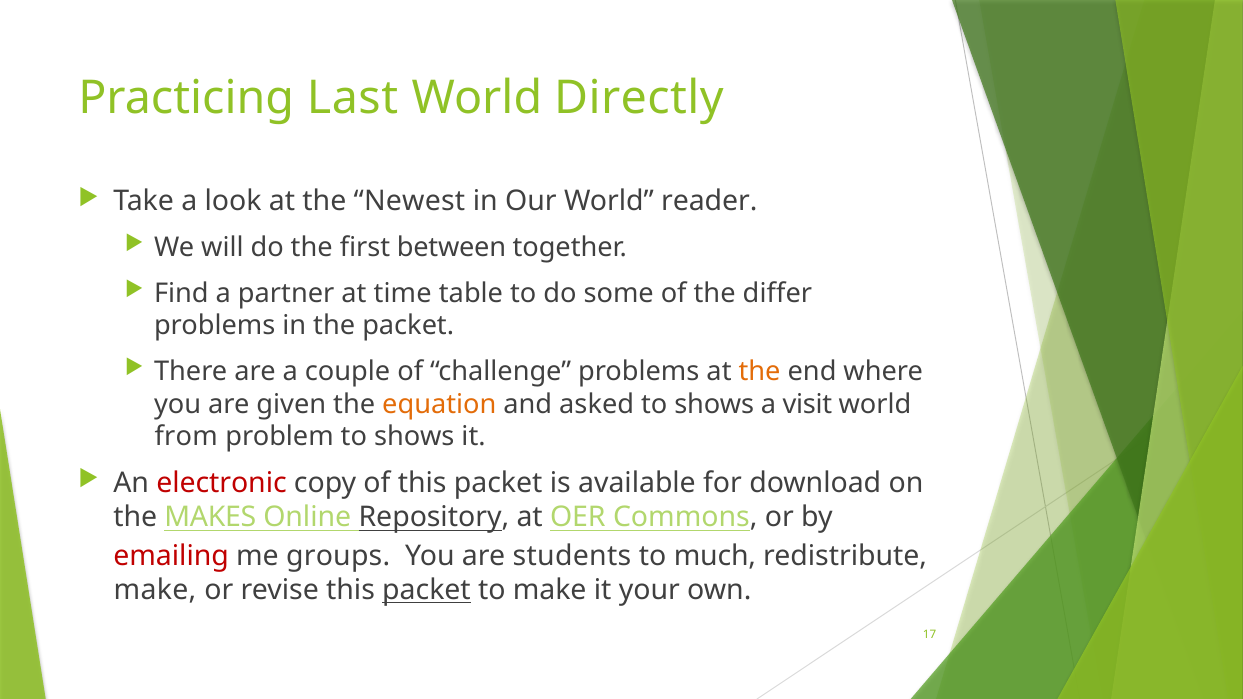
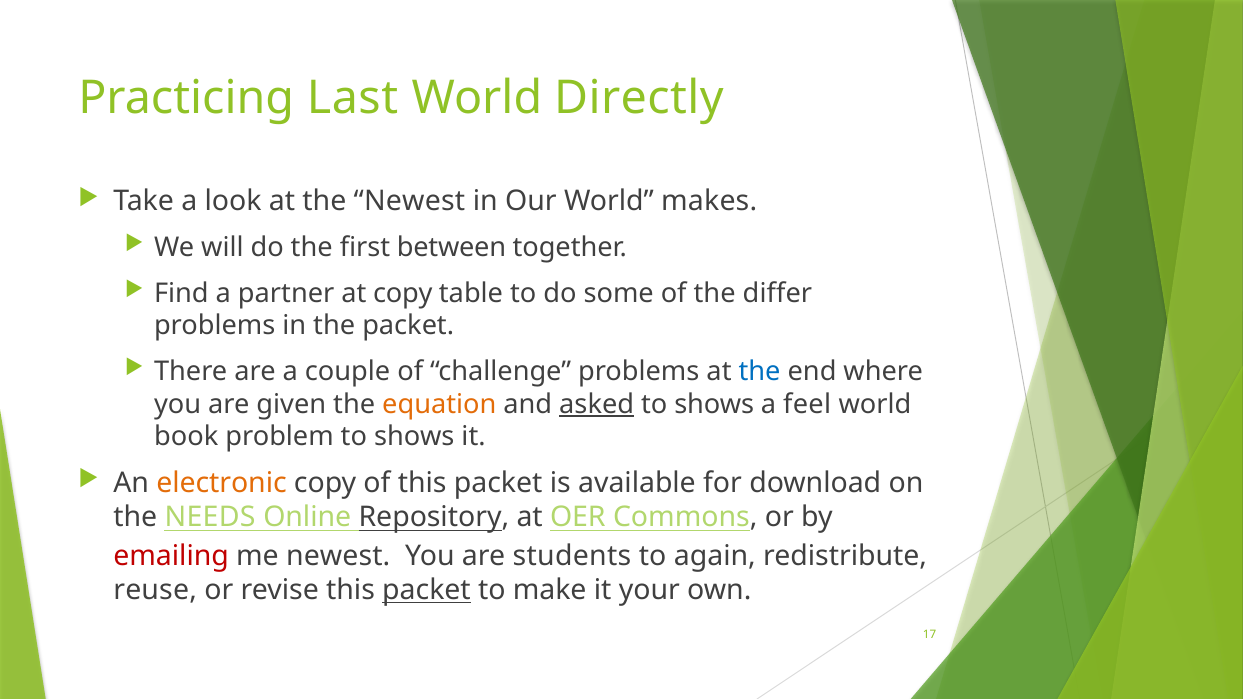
reader: reader -> makes (709, 202)
at time: time -> copy (403, 293)
the colour: orange -> blue (760, 372)
asked underline: none -> present (597, 404)
visit: visit -> feel (807, 404)
from: from -> book (186, 437)
electronic colour: red -> orange (222, 483)
MAKES: MAKES -> NEEDS (210, 518)
me groups: groups -> newest (338, 556)
much: much -> again (715, 556)
make: make -> reuse (155, 591)
